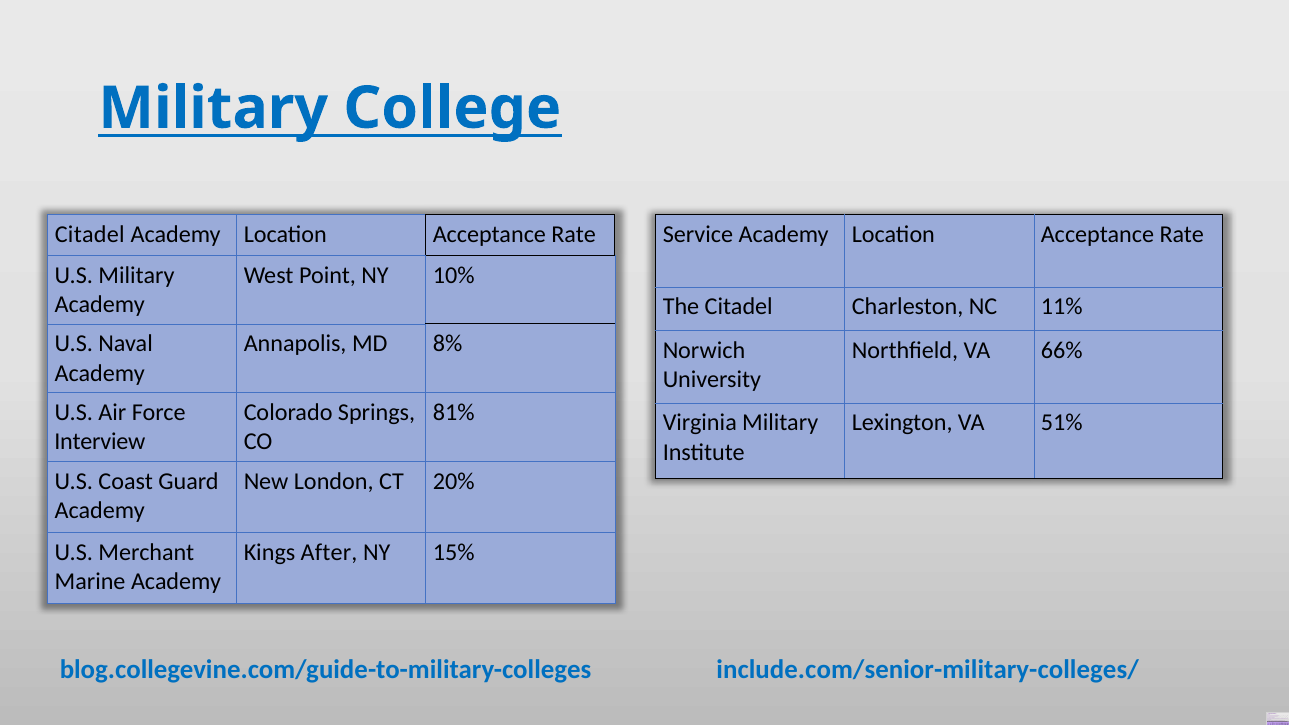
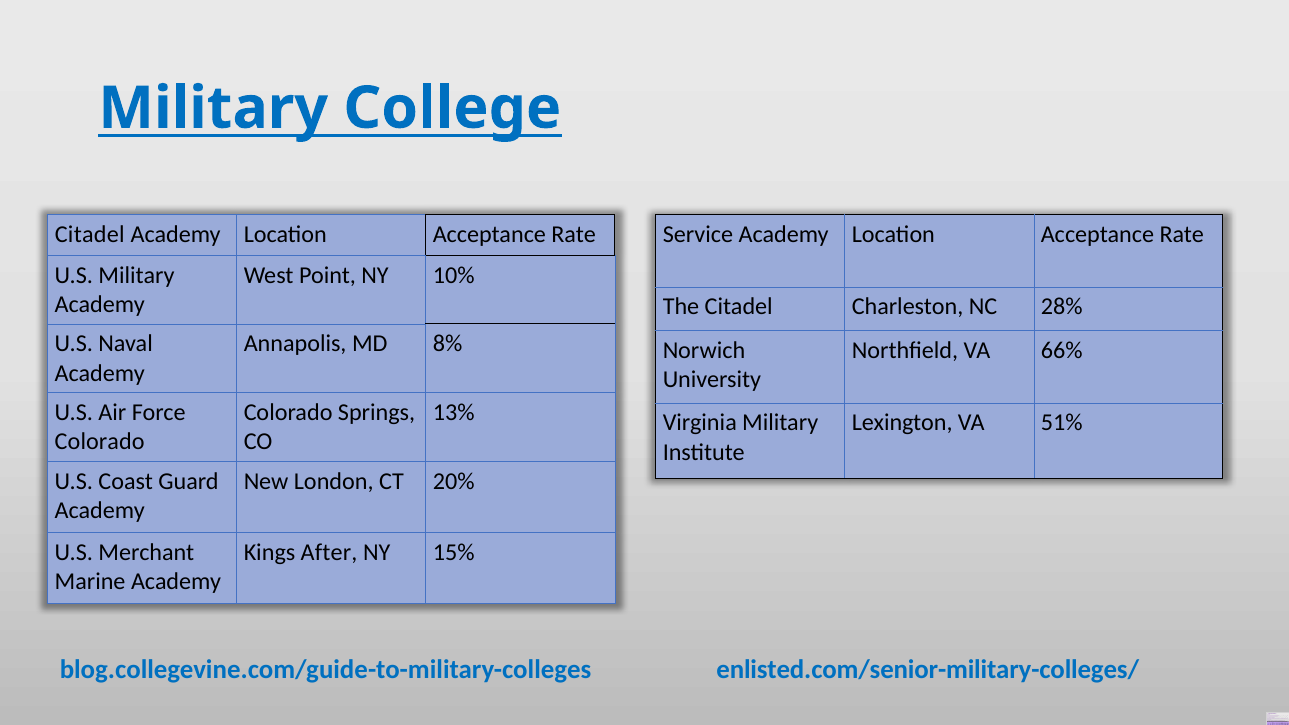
11%: 11% -> 28% (1062, 307)
81%: 81% -> 13% (454, 413)
Interview: Interview -> Colorado (100, 442)
include.com/senior-military-colleges/: include.com/senior-military-colleges/ -> enlisted.com/senior-military-colleges/ (928, 670)
